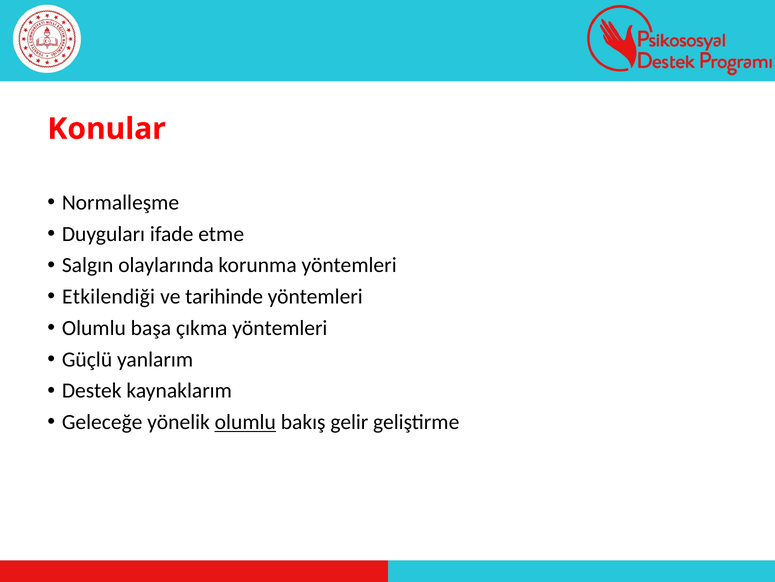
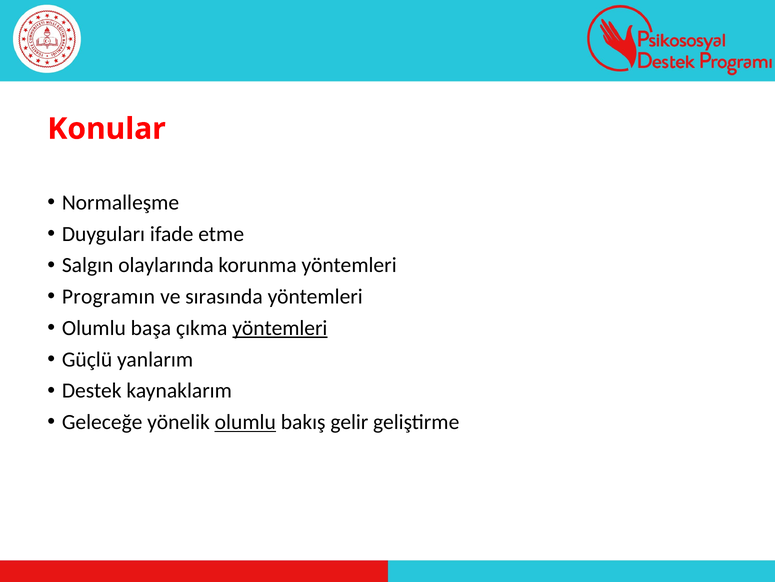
Etkilendiği: Etkilendiği -> Programın (109, 296)
tarihinde: tarihinde -> sırasında (224, 296)
yöntemleri underline: none -> present (280, 328)
